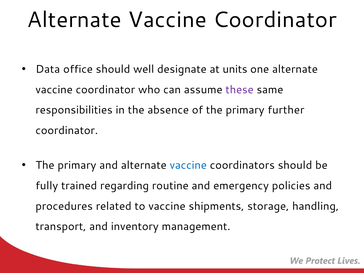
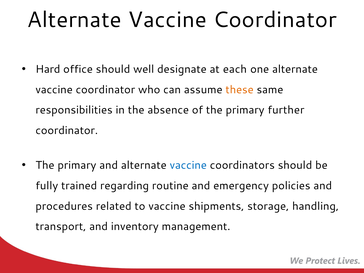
Data: Data -> Hard (48, 69)
units: units -> each (235, 69)
these colour: purple -> orange (240, 90)
